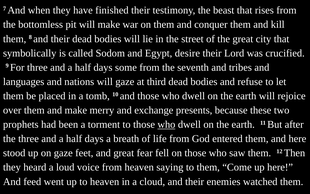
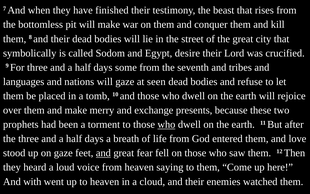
third: third -> seen (156, 82)
and here: here -> love (297, 139)
and underline: none -> present (103, 153)
feed: feed -> with (32, 181)
